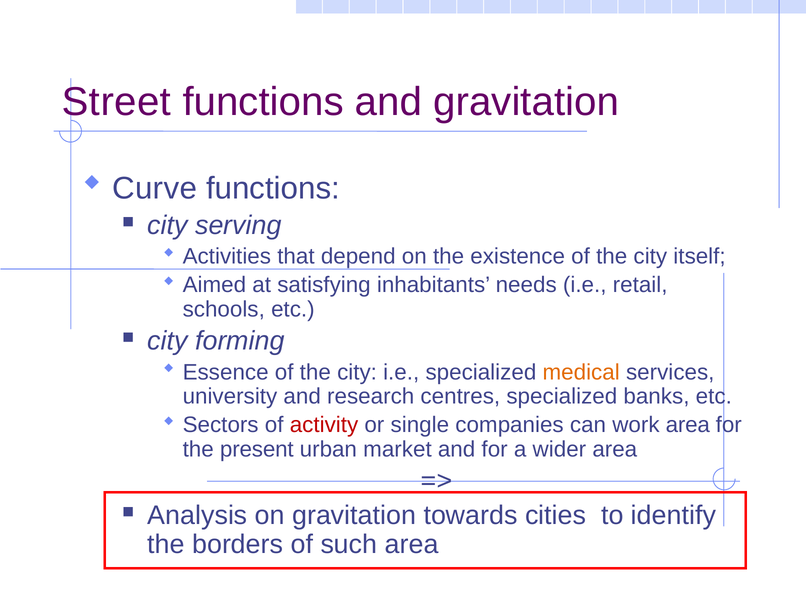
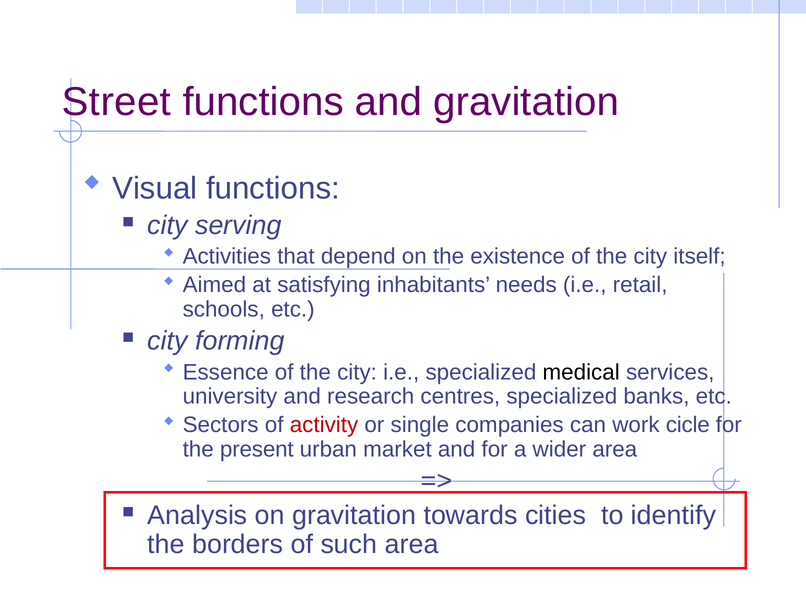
Curve: Curve -> Visual (155, 189)
medical colour: orange -> black (581, 372)
work area: area -> cicle (688, 425)
